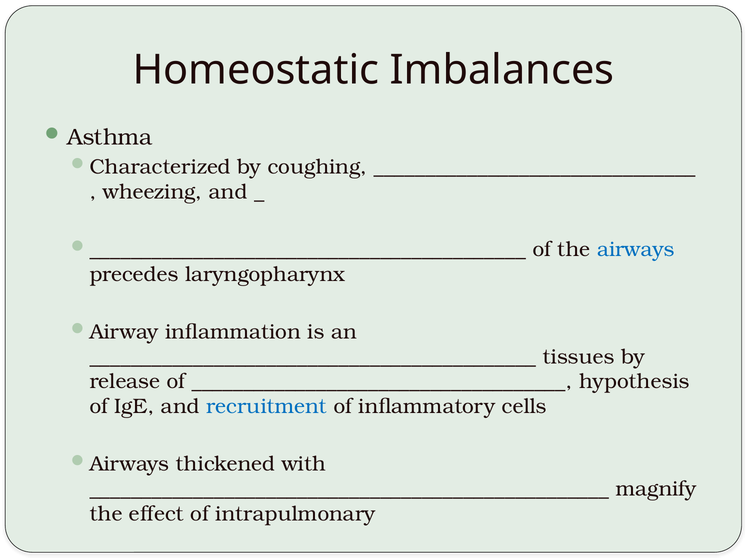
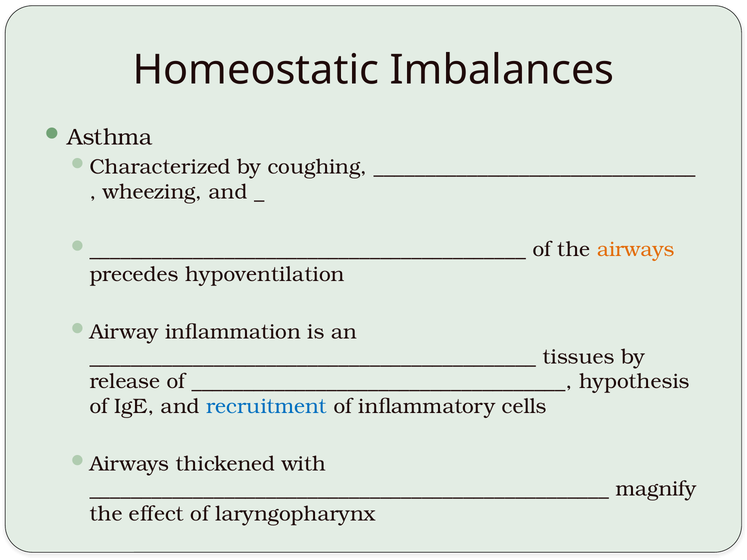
airways colour: blue -> orange (636, 250)
laryngopharynx: laryngopharynx -> hypoventilation (265, 274)
intrapulmonary: intrapulmonary -> laryngopharynx (295, 514)
